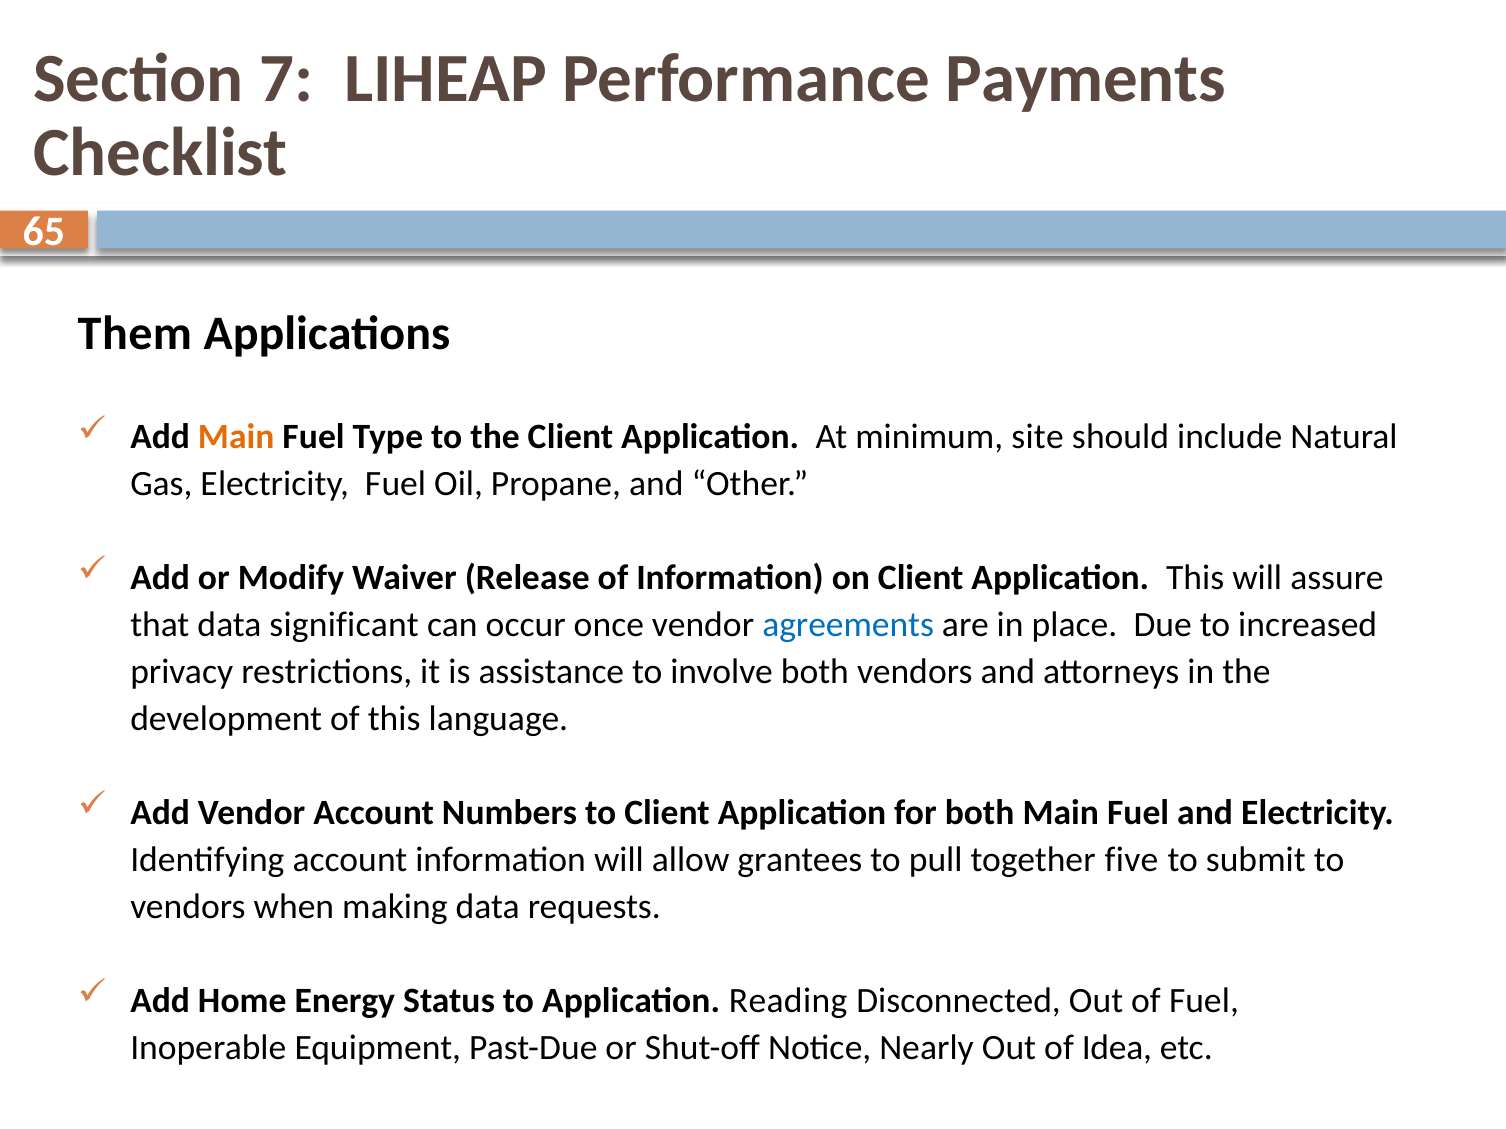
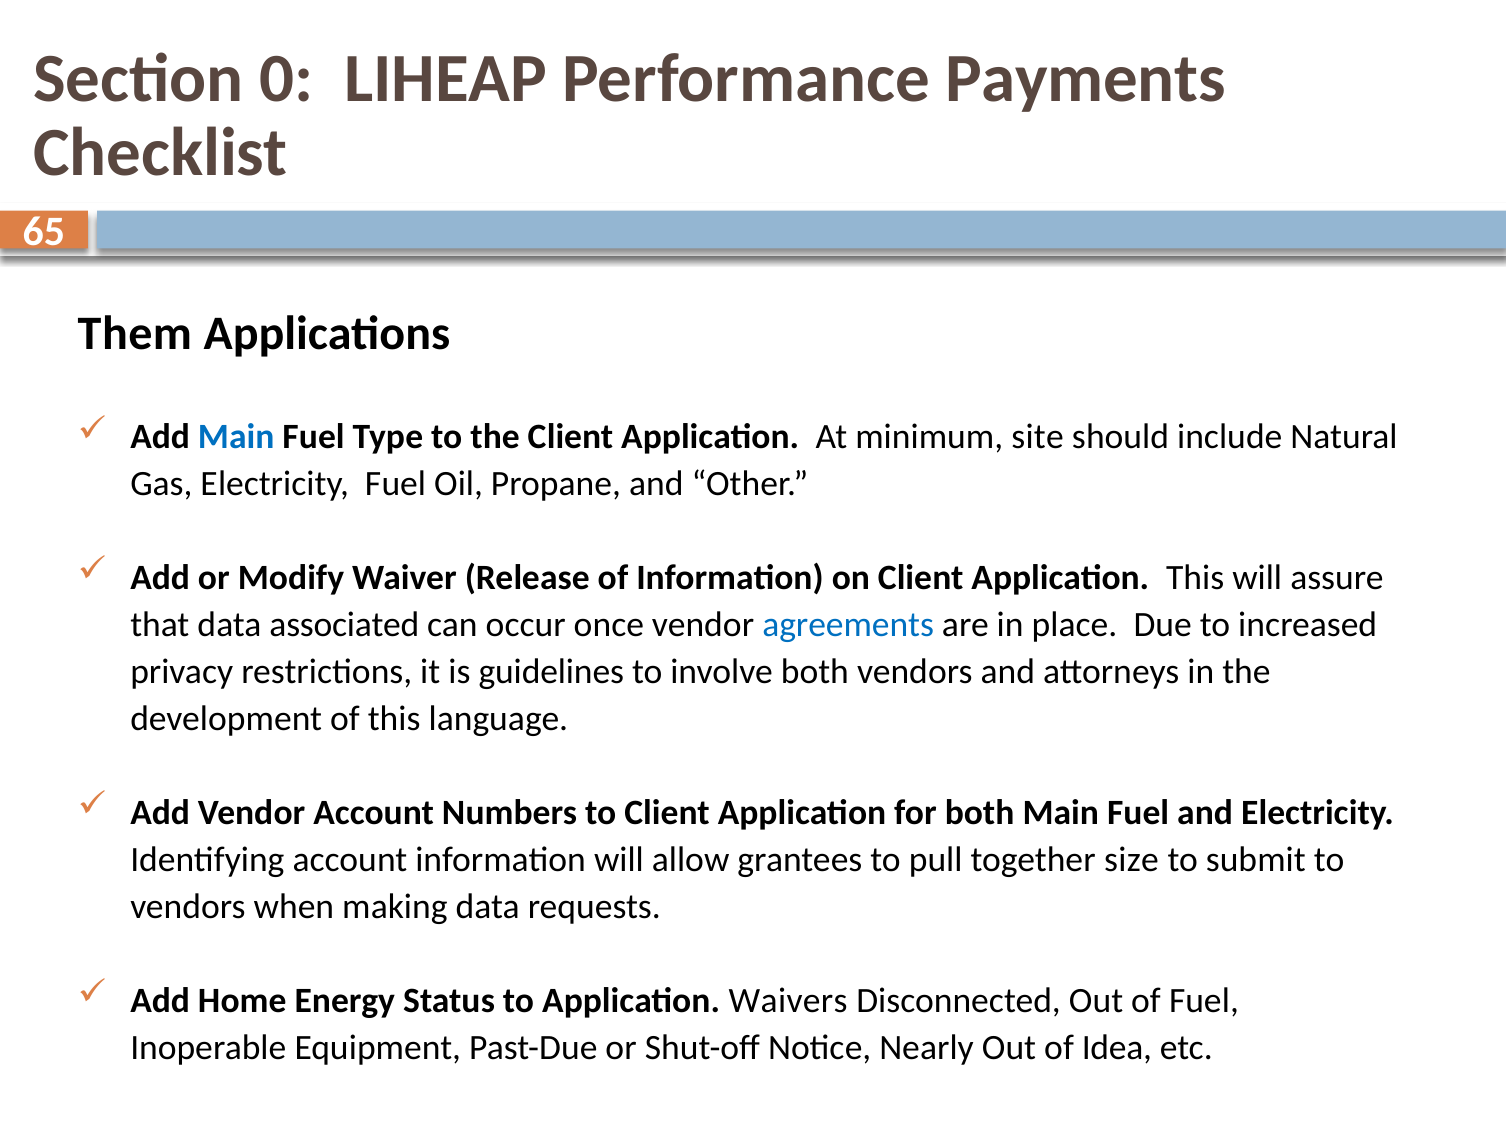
7: 7 -> 0 (286, 79)
Main colour: orange -> blue (236, 437)
significant: significant -> associated (344, 625)
assistance: assistance -> guidelines (551, 672)
five: five -> size (1131, 860)
Reading: Reading -> Waivers (788, 1001)
